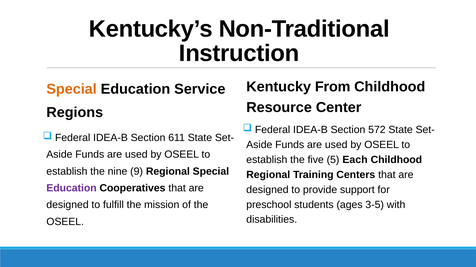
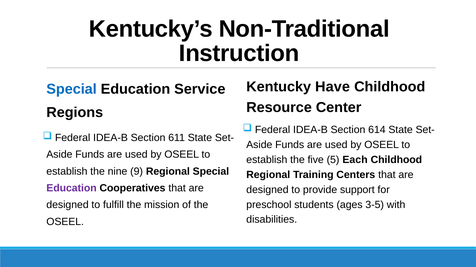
From: From -> Have (333, 87)
Special colour: orange -> blue (72, 90)
572: 572 -> 614 (377, 130)
